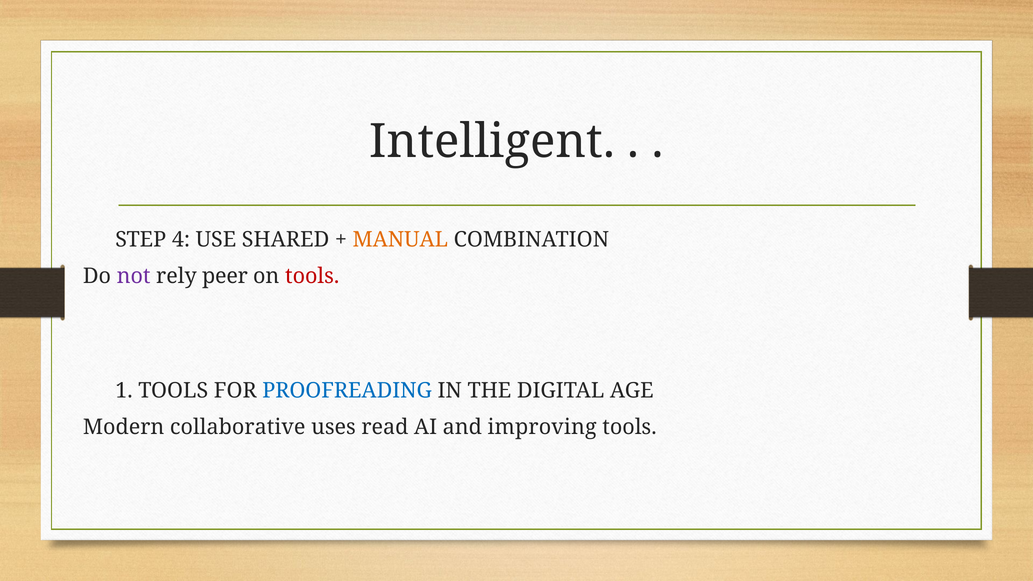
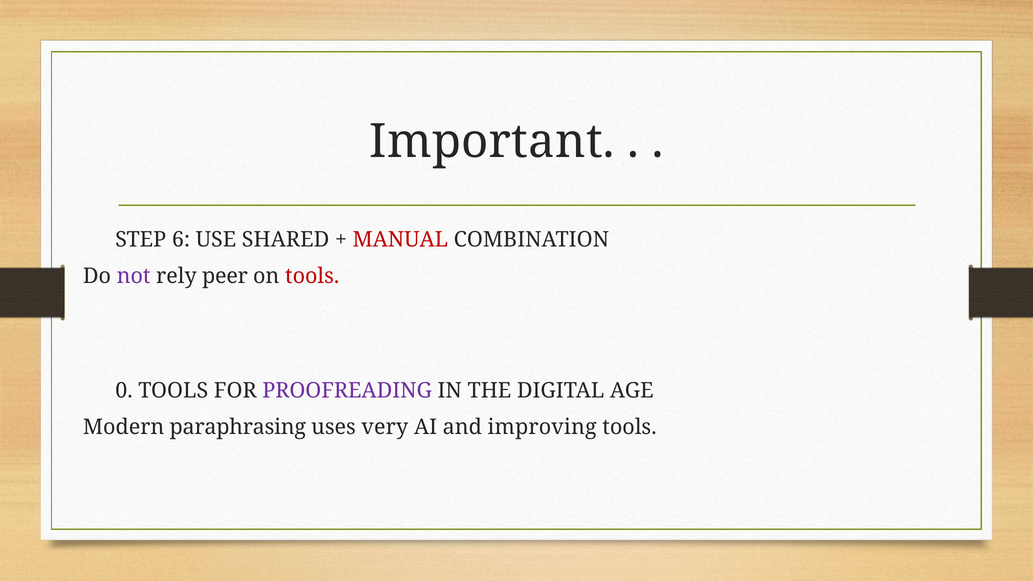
Intelligent: Intelligent -> Important (492, 142)
4: 4 -> 6 (181, 240)
MANUAL colour: orange -> red (400, 240)
1: 1 -> 0 (124, 390)
PROOFREADING colour: blue -> purple (347, 390)
collaborative: collaborative -> paraphrasing (238, 427)
read: read -> very (385, 427)
